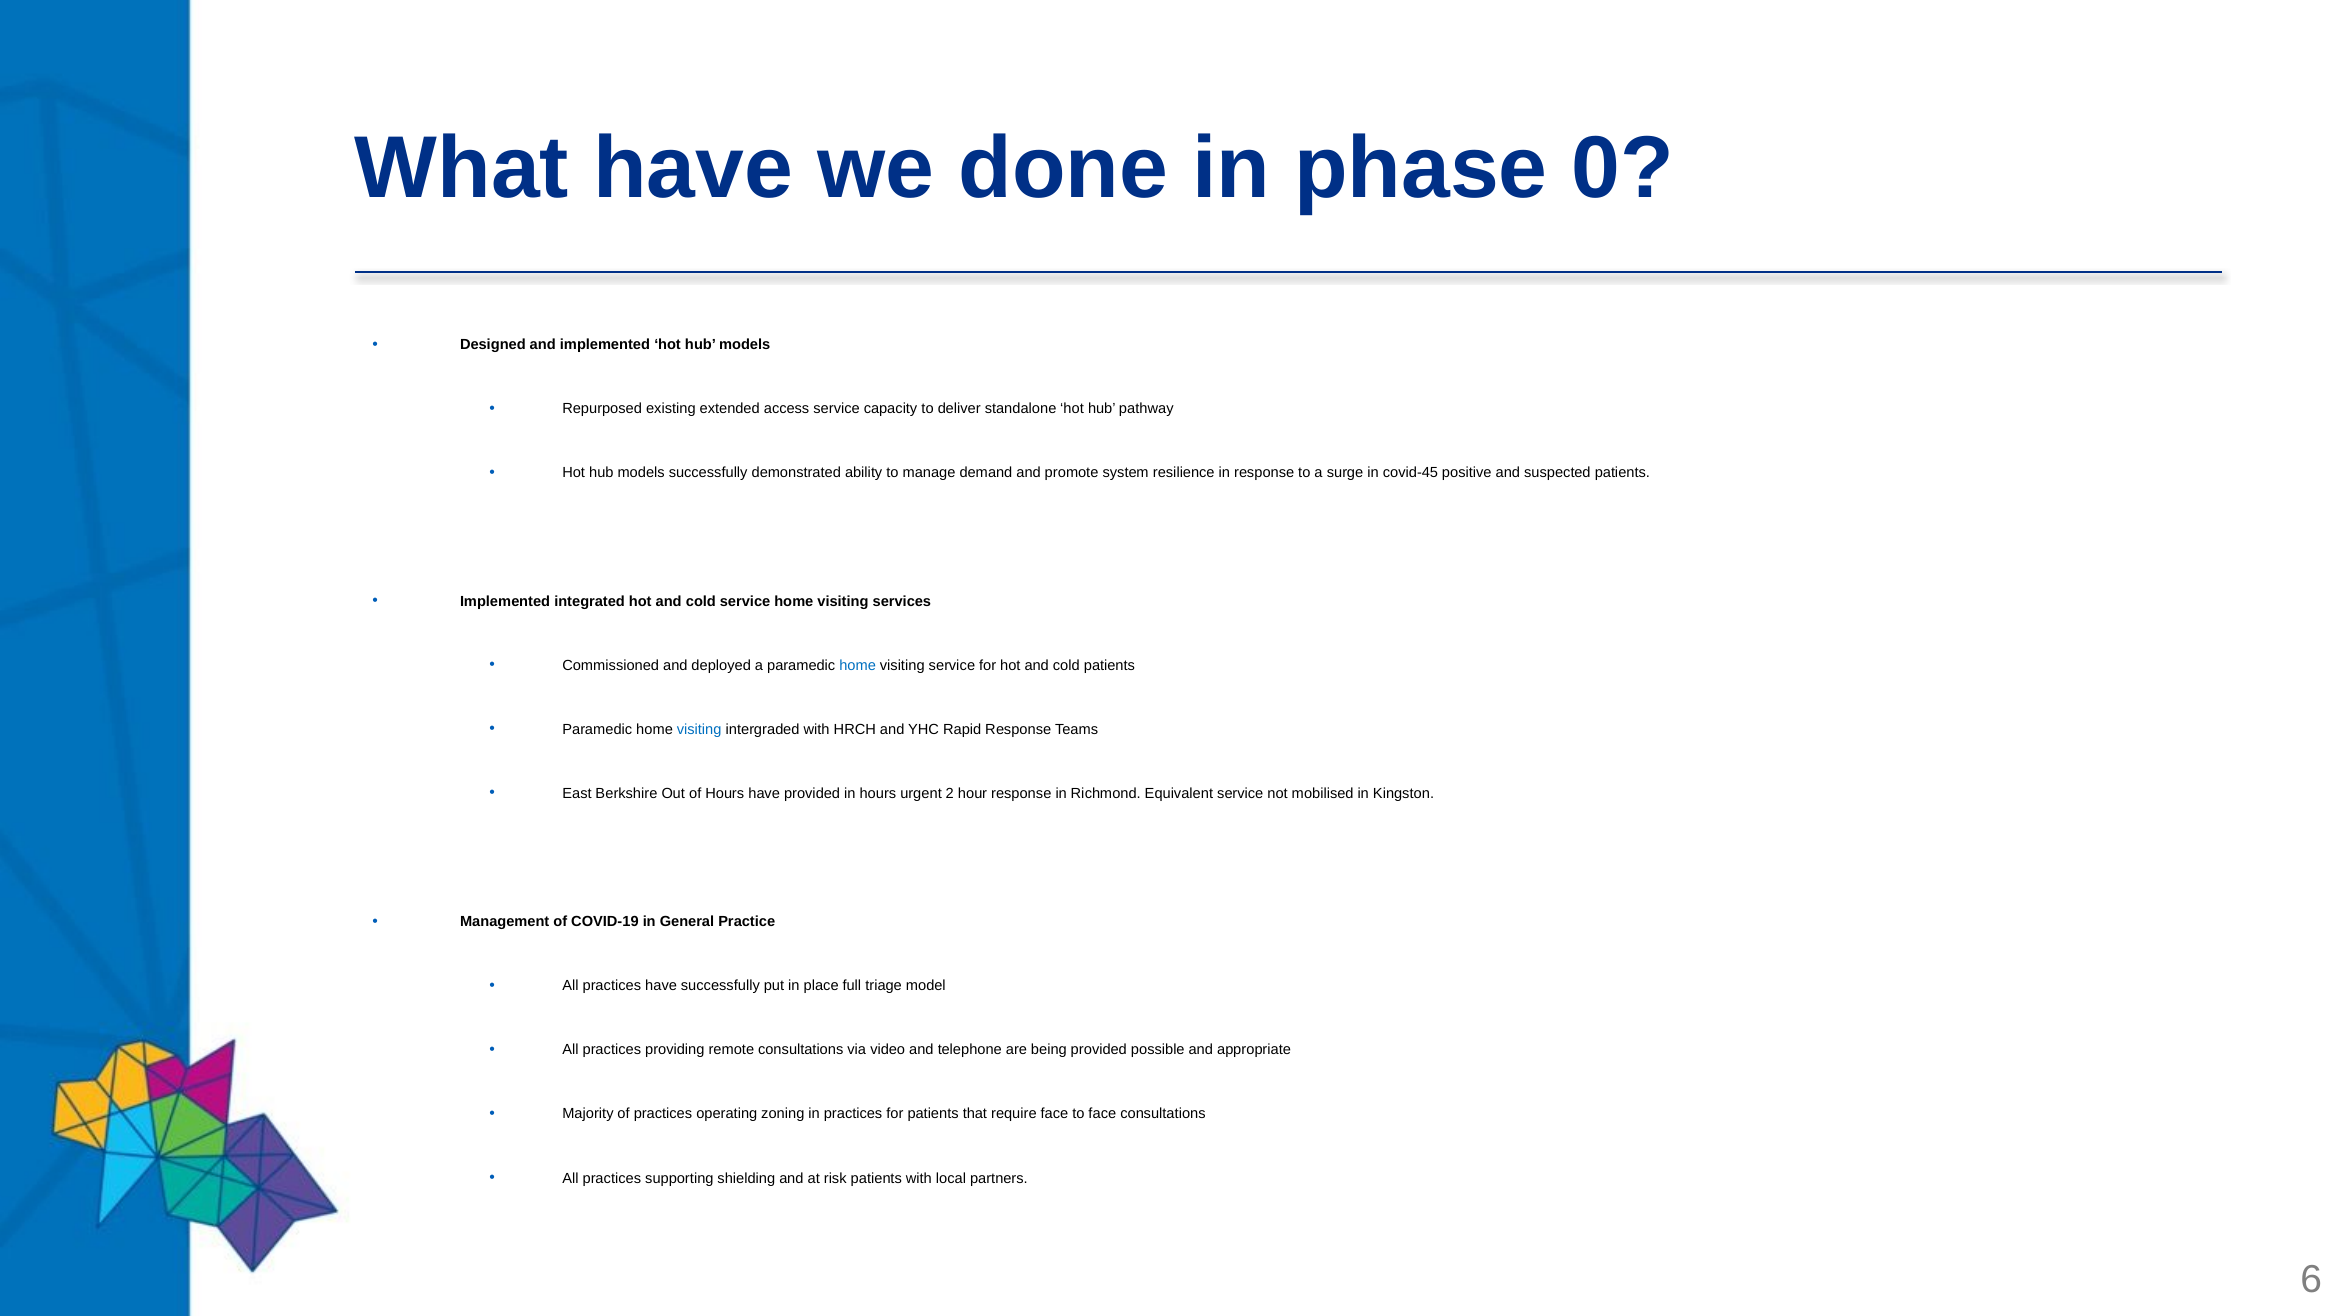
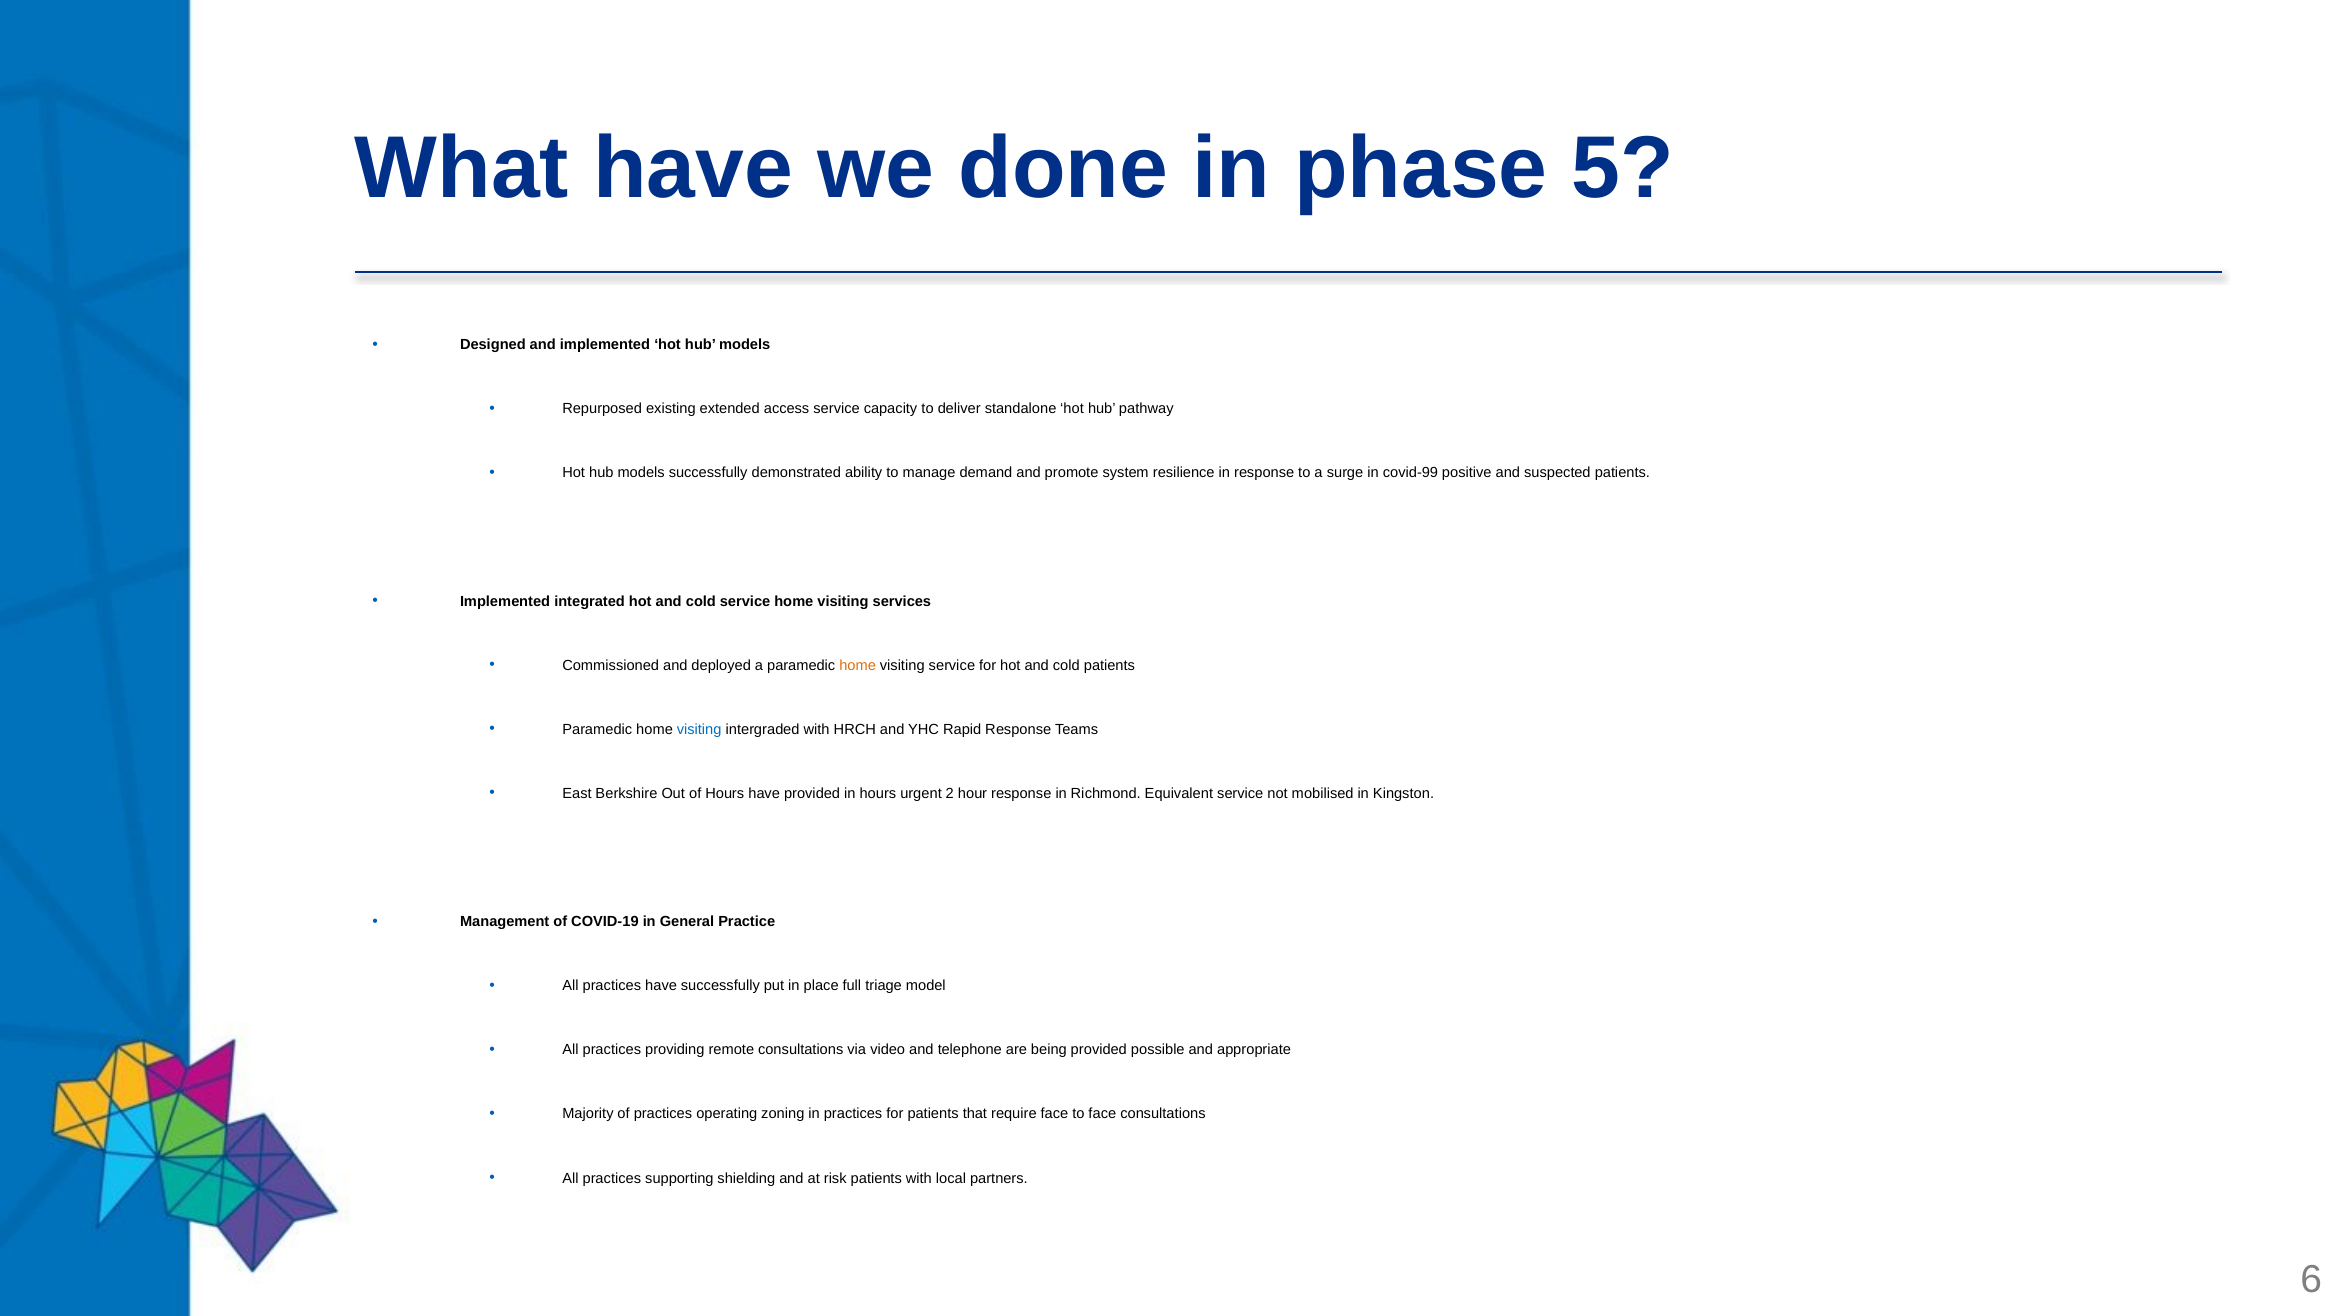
0: 0 -> 5 (1623, 168)
covid-45: covid-45 -> covid-99 (1411, 473)
home colour: blue -> orange (858, 665)
